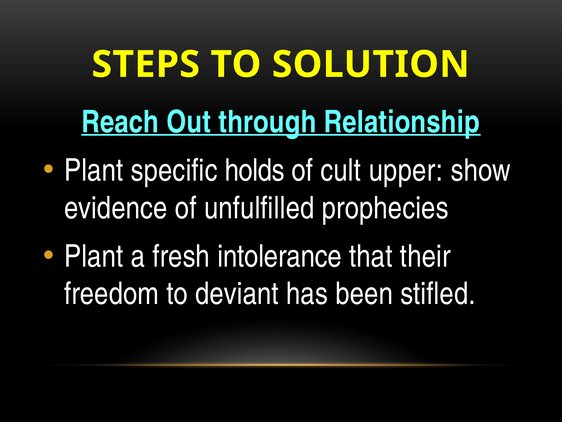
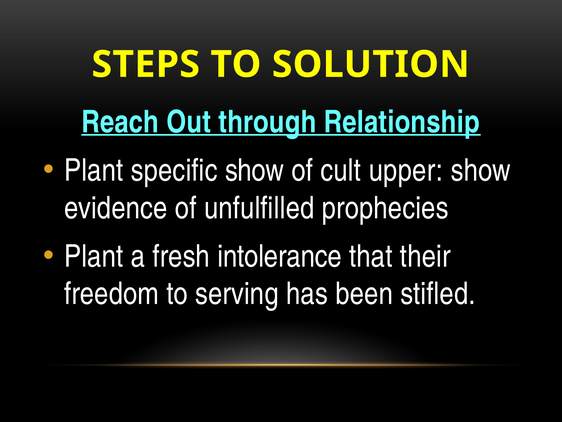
specific holds: holds -> show (255, 170)
deviant: deviant -> serving (237, 294)
